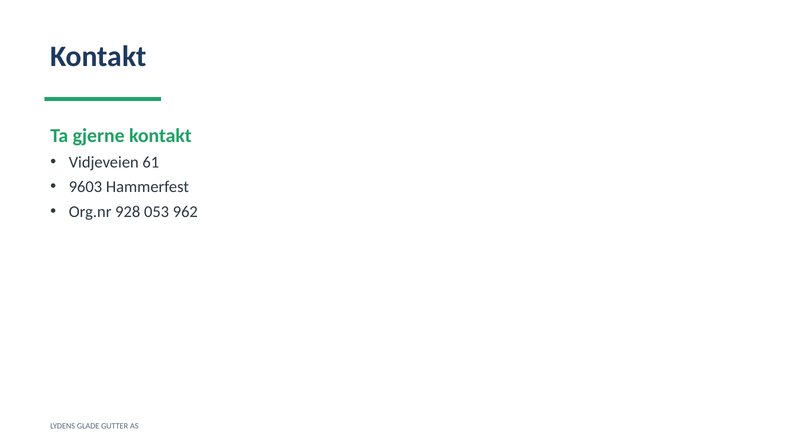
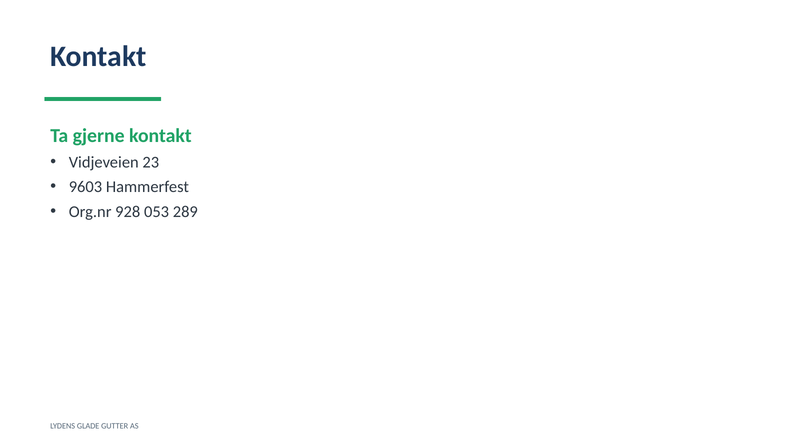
61: 61 -> 23 (151, 162)
962: 962 -> 289 (185, 212)
